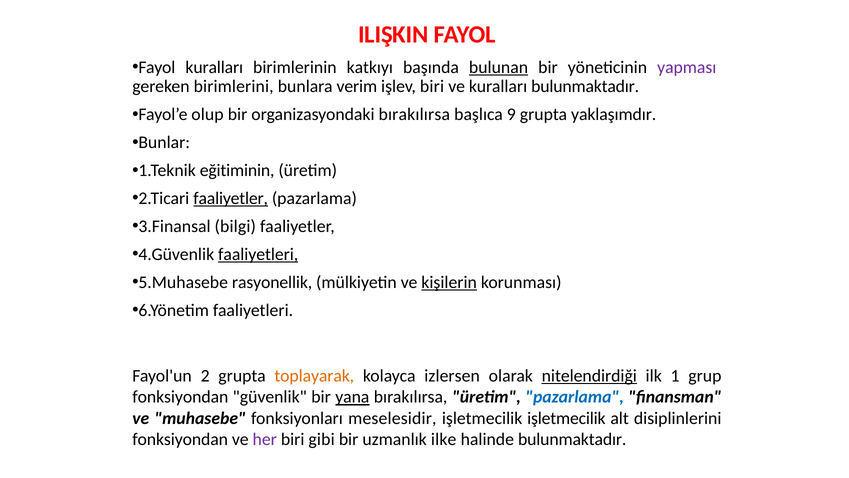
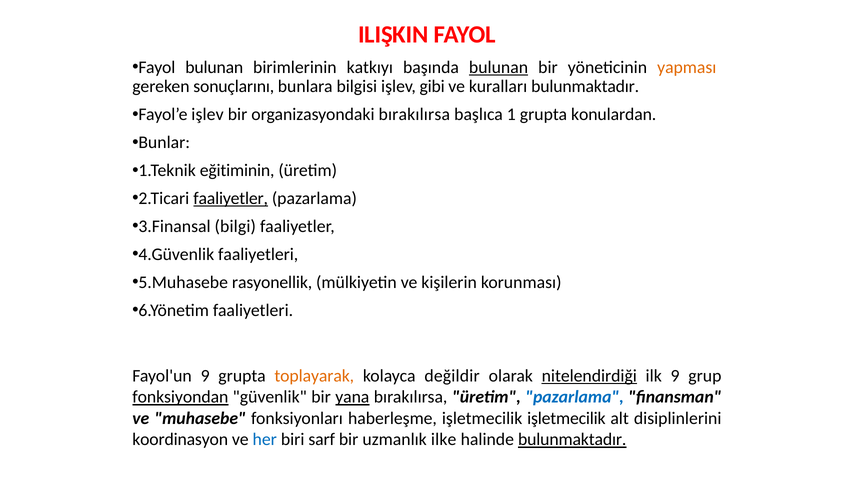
Fayol kuralları: kuralları -> bulunan (214, 67)
yapması colour: purple -> orange (687, 67)
birimlerini: birimlerini -> sonuçlarını (234, 86)
verim: verim -> bilgisi (357, 86)
işlev biri: biri -> gibi (432, 86)
Fayol’e olup: olup -> işlev (207, 114)
9: 9 -> 1 (511, 114)
yaklaşımdır: yaklaşımdır -> konulardan (614, 114)
faaliyetleri underline: present -> none (258, 254)
kişilerin underline: present -> none (449, 282)
Fayol'un 2: 2 -> 9 (205, 376)
izlersen: izlersen -> değildir (452, 376)
ilk 1: 1 -> 9 (675, 376)
fonksiyondan underline: none -> present (180, 397)
meselesidir: meselesidir -> haberleşme (392, 418)
fonksiyondan: fonksiyondan -> koordinasyon (180, 439)
her colour: purple -> blue (265, 439)
gibi: gibi -> sarf (322, 439)
bulunmaktadır underline: none -> present (572, 439)
